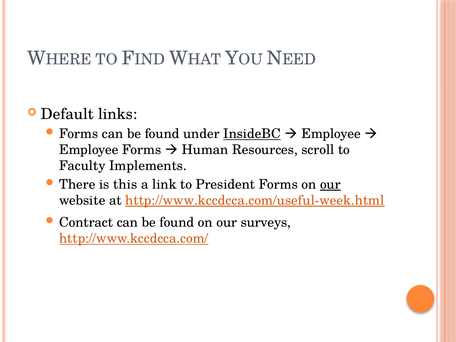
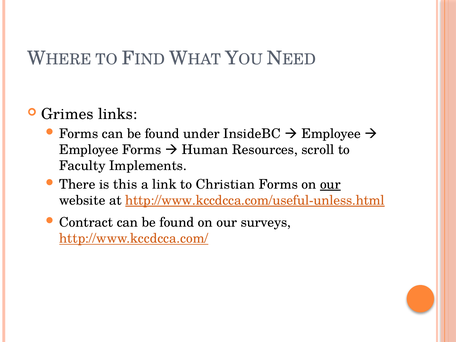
Default: Default -> Grimes (67, 114)
InsideBC underline: present -> none (252, 134)
President: President -> Christian (225, 184)
http://www.kccdcca.com/useful-week.html: http://www.kccdcca.com/useful-week.html -> http://www.kccdcca.com/useful-unless.html (255, 200)
